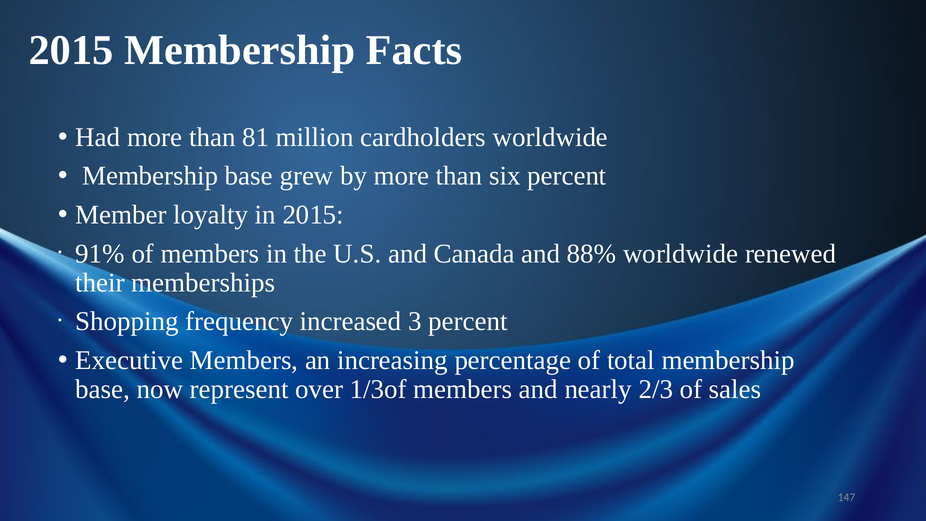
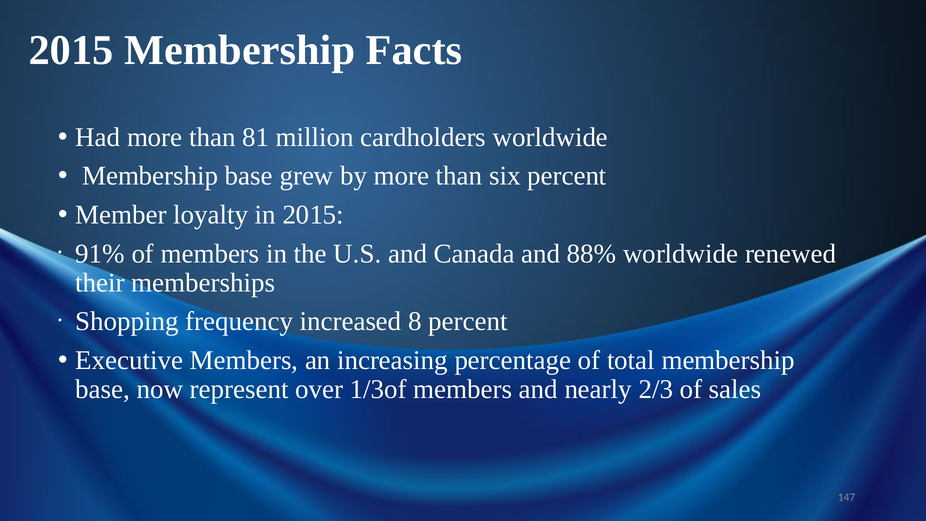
3: 3 -> 8 (415, 321)
